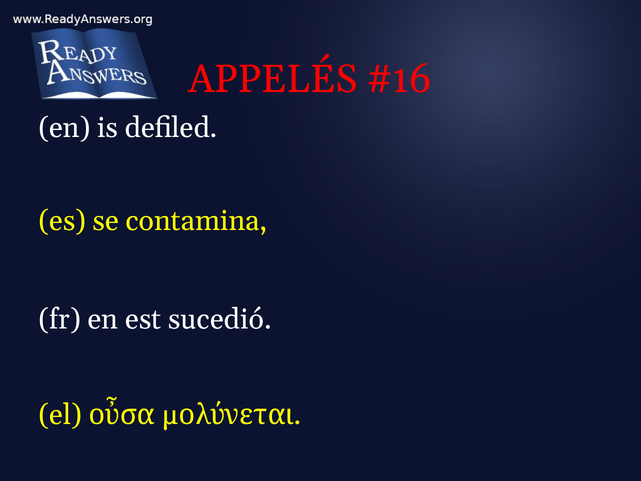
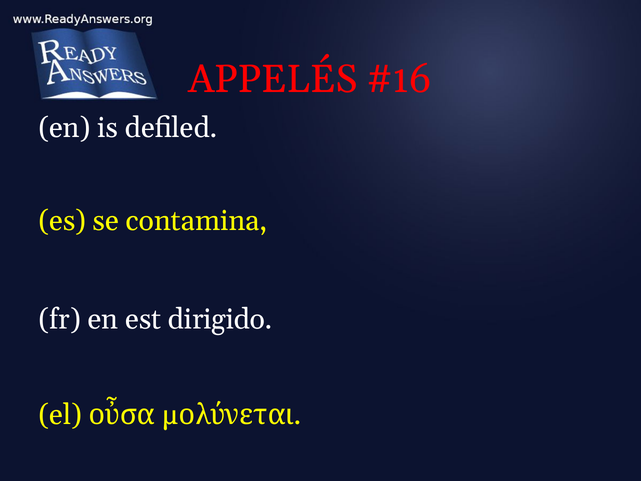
sucedió: sucedió -> dirigido (220, 319)
